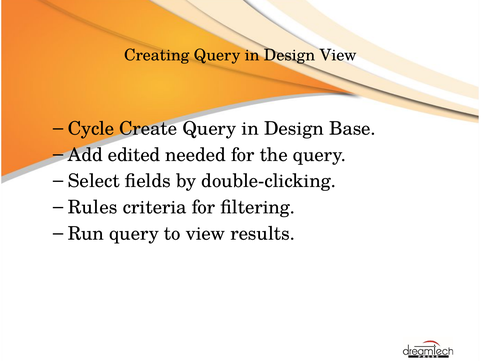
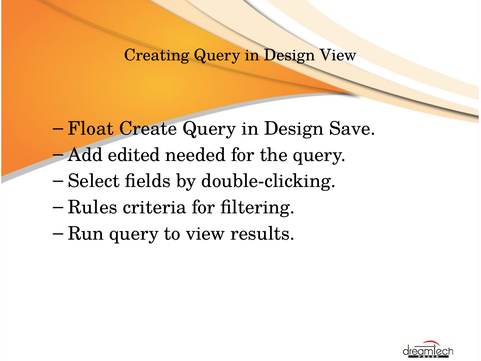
Cycle: Cycle -> Float (91, 129)
Base: Base -> Save (352, 129)
